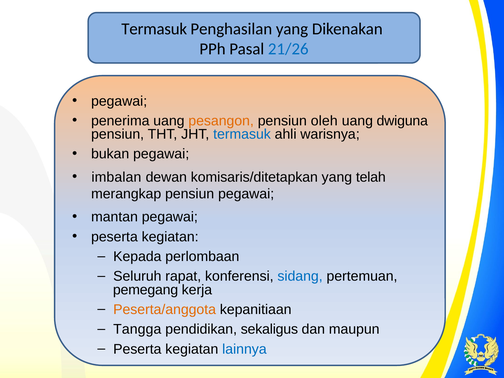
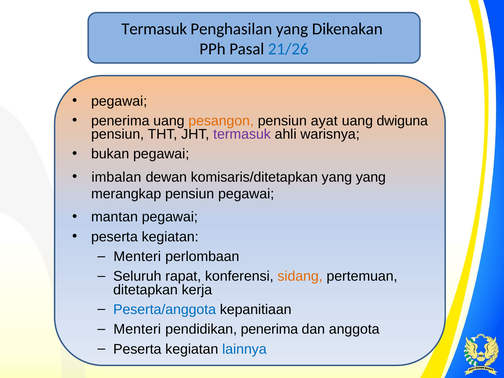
oleh: oleh -> ayat (324, 121)
termasuk colour: blue -> purple (242, 134)
yang telah: telah -> yang (371, 177)
Kepada: Kepada -> Menteri (137, 257)
sidang colour: blue -> orange (300, 276)
pemegang: pemegang -> ditetapkan (145, 290)
Peserta/anggota colour: orange -> blue (165, 310)
Tangga: Tangga -> Menteri (137, 329)
pendidikan sekaligus: sekaligus -> penerima (269, 329)
maupun: maupun -> anggota (354, 329)
